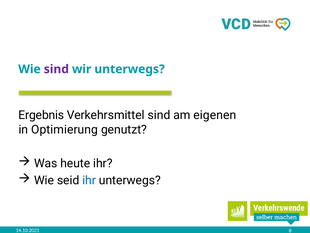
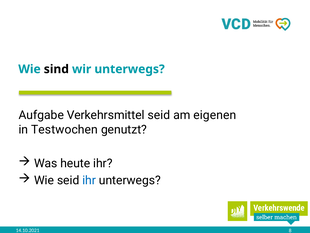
sind colour: purple -> black (56, 69)
Ergebnis: Ergebnis -> Aufgabe (41, 115)
Verkehrsmittel sind: sind -> seid (159, 115)
Optimierung: Optimierung -> Testwochen (65, 129)
